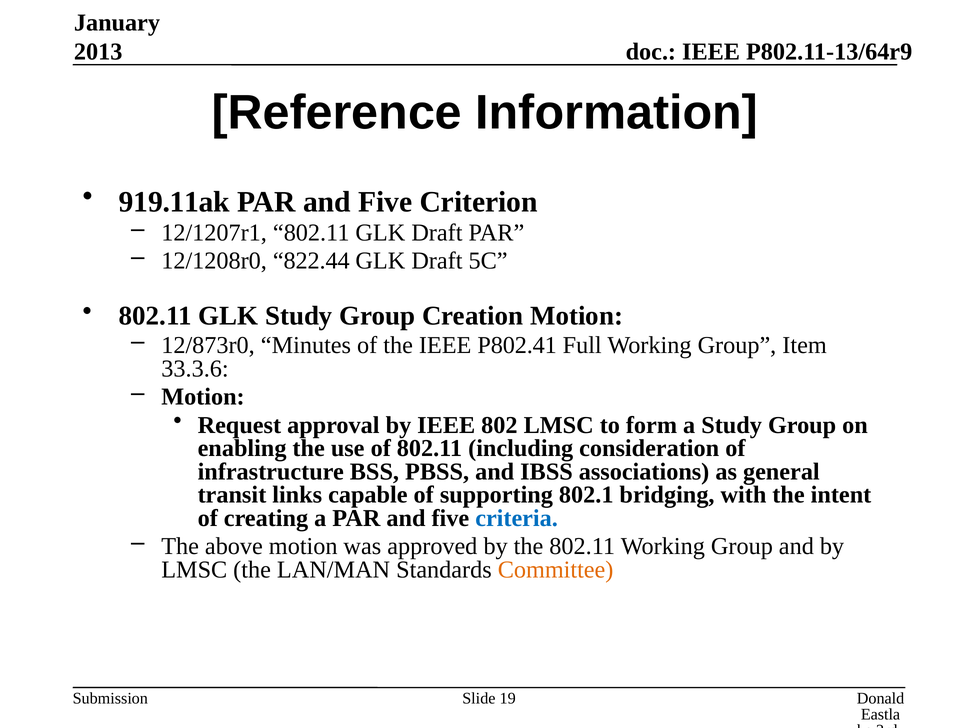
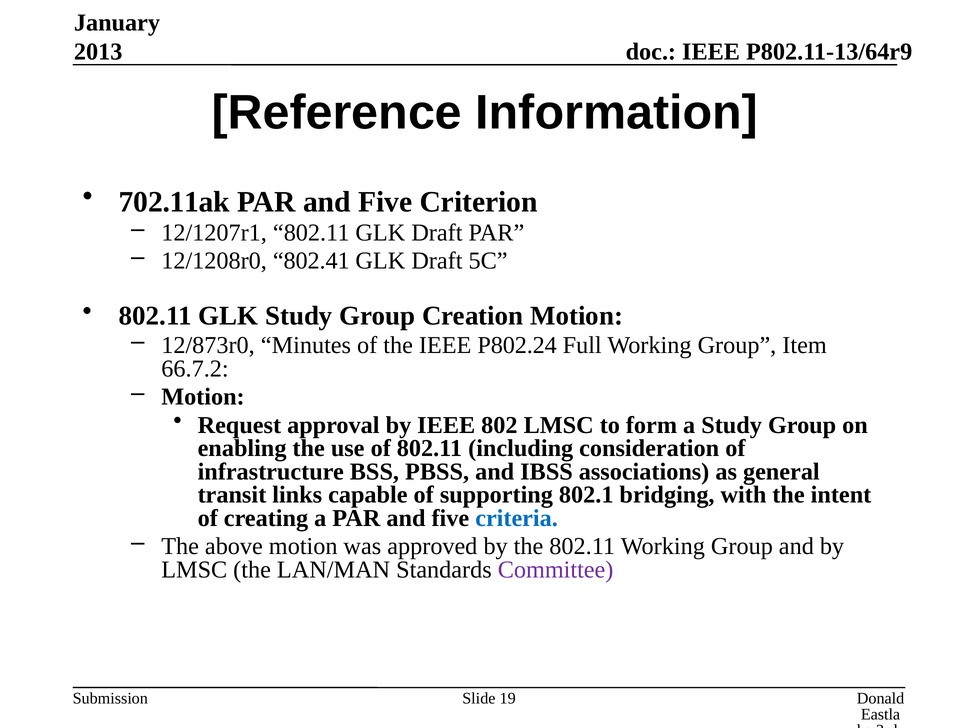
919.11ak: 919.11ak -> 702.11ak (174, 202)
822.44: 822.44 -> 802.41 (311, 261)
P802.41: P802.41 -> P802.24 (517, 345)
33.3.6: 33.3.6 -> 66.7.2 (195, 368)
Committee colour: orange -> purple (556, 569)
